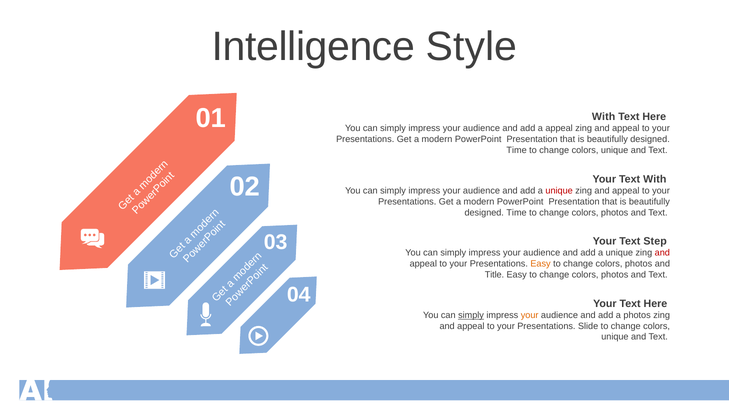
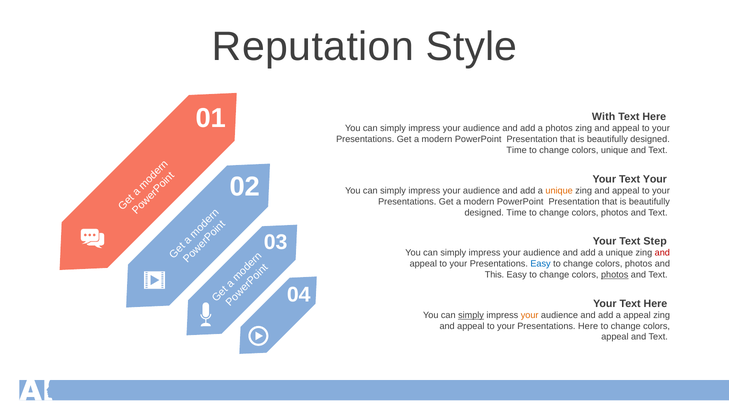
Intelligence: Intelligence -> Reputation (313, 47)
a appeal: appeal -> photos (559, 128)
Your Text With: With -> Your (655, 179)
unique colour: red -> orange (559, 191)
Easy colour: orange -> blue (541, 264)
Title: Title -> This (494, 275)
photos underline: none -> present (615, 275)
a photos: photos -> appeal (637, 315)
Presentations Slide: Slide -> Here (588, 326)
unique: unique -> appeal (615, 337)
